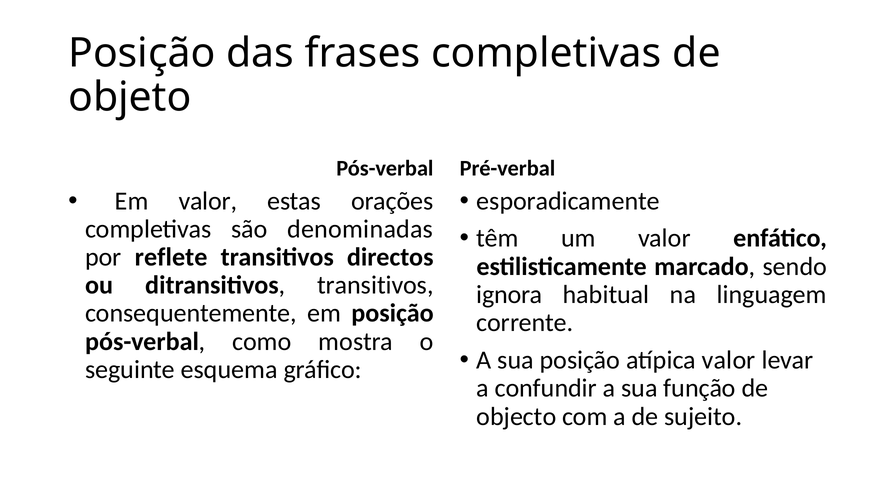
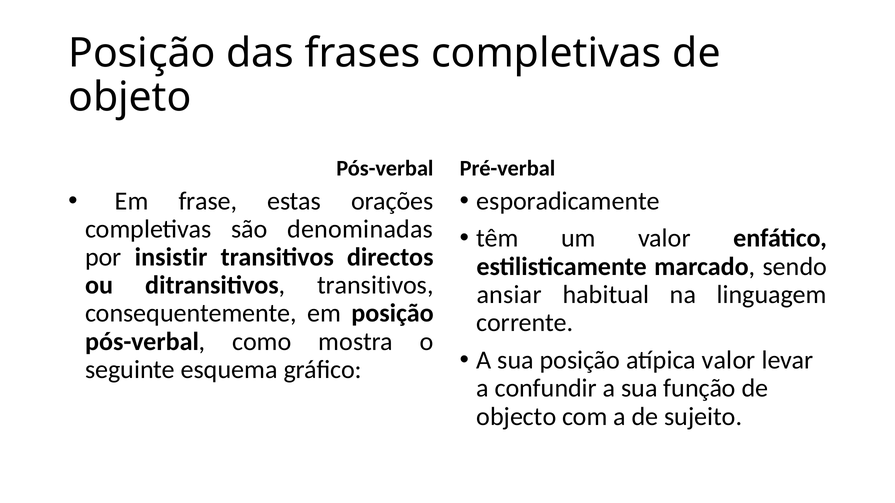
Em valor: valor -> frase (208, 201)
reflete: reflete -> insistir (171, 257)
ignora: ignora -> ansiar (509, 295)
